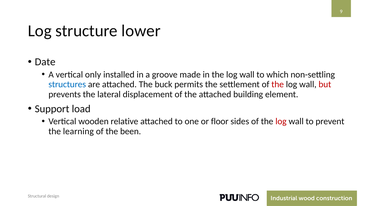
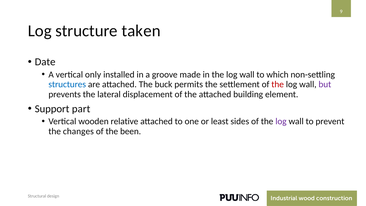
lower: lower -> taken (141, 31)
but colour: red -> purple (325, 84)
load: load -> part (81, 109)
floor: floor -> least (220, 121)
log colour: red -> purple (281, 121)
learning: learning -> changes (78, 131)
